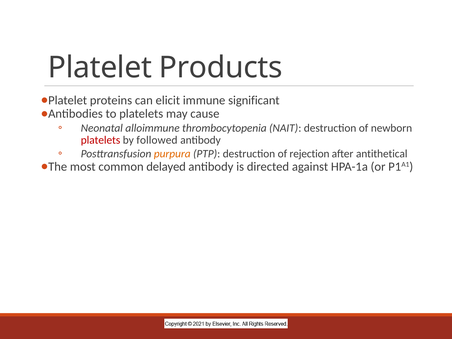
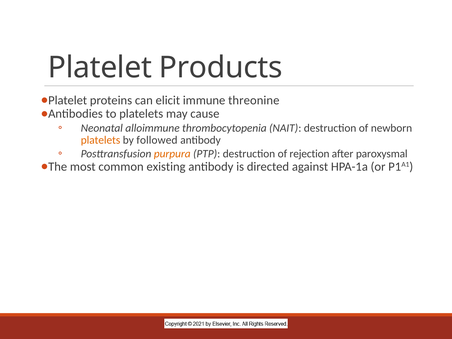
significant: significant -> threonine (254, 100)
platelets colour: red -> orange (101, 140)
antithetical: antithetical -> paroxysmal (382, 154)
delayed: delayed -> existing (166, 167)
